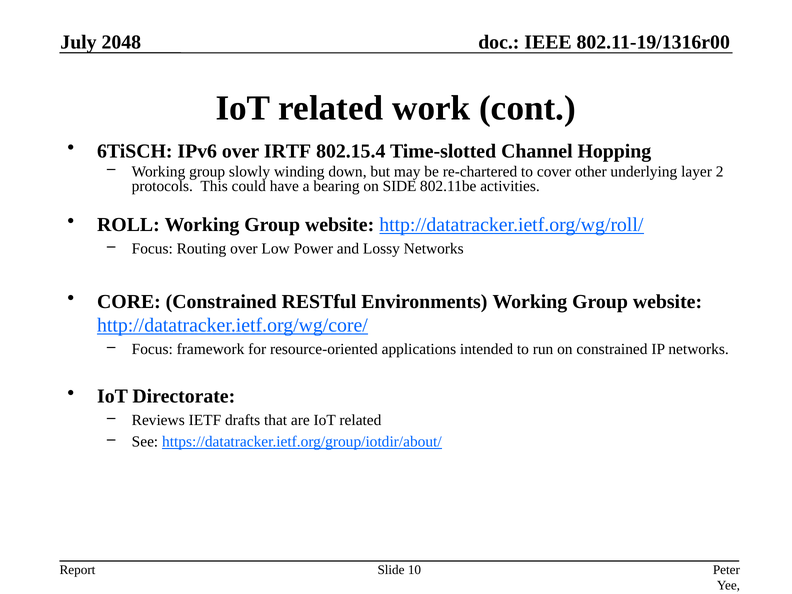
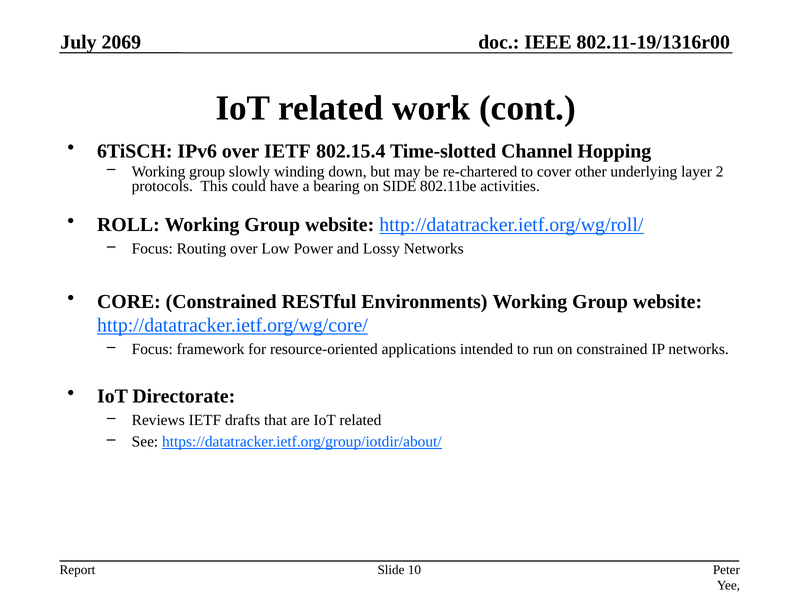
2048: 2048 -> 2069 (121, 42)
over IRTF: IRTF -> IETF (287, 151)
